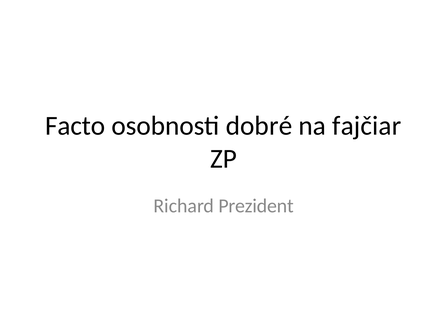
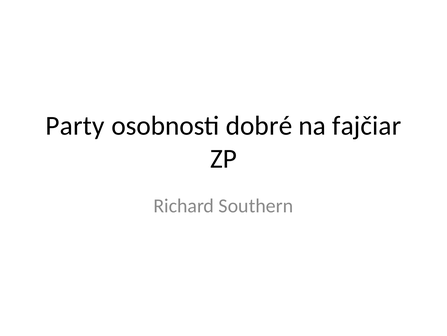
Facto: Facto -> Party (75, 126)
Prezident: Prezident -> Southern (256, 206)
